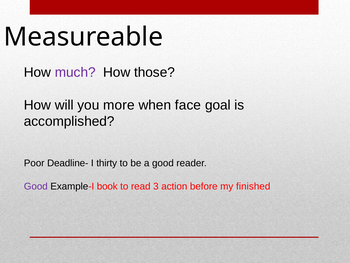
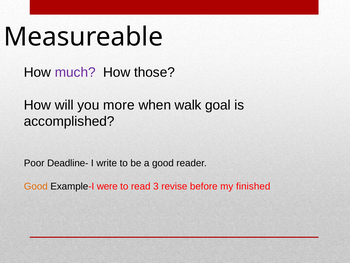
face: face -> walk (188, 105)
thirty: thirty -> write (107, 163)
Good colour: purple -> orange (36, 186)
book: book -> were (107, 186)
action: action -> revise (174, 186)
